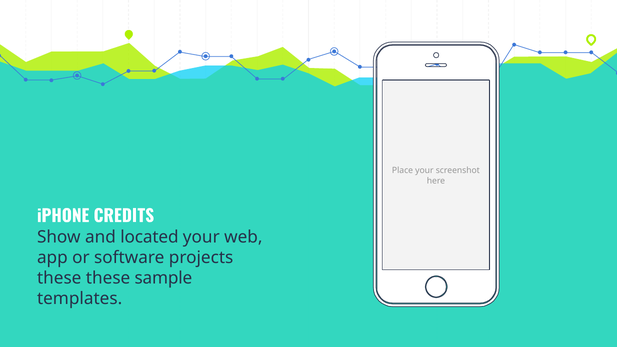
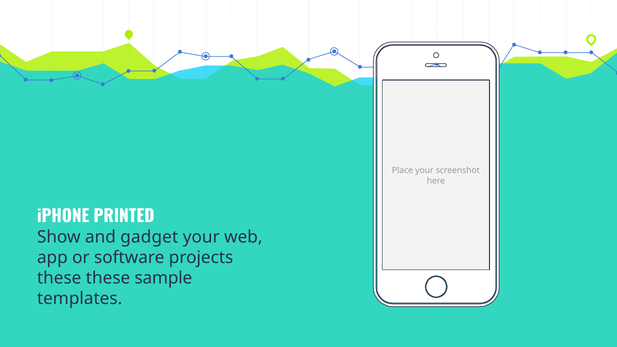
CREDITS: CREDITS -> PRINTED (124, 216)
located: located -> gadget (149, 237)
